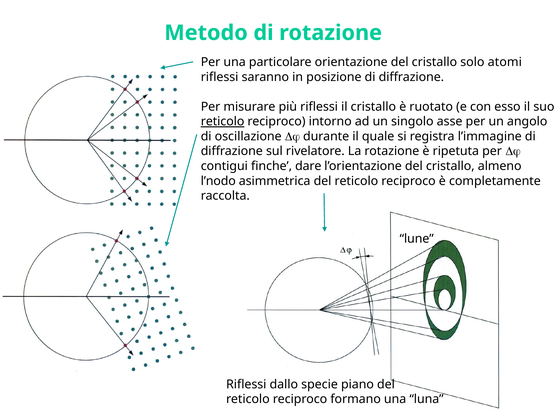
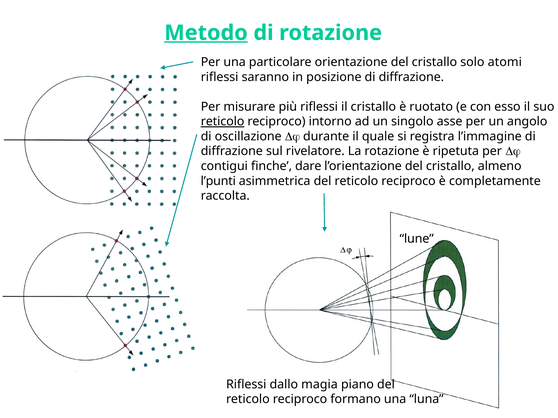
Metodo underline: none -> present (206, 33)
l’nodo: l’nodo -> l’punti (218, 181)
specie: specie -> magia (319, 385)
